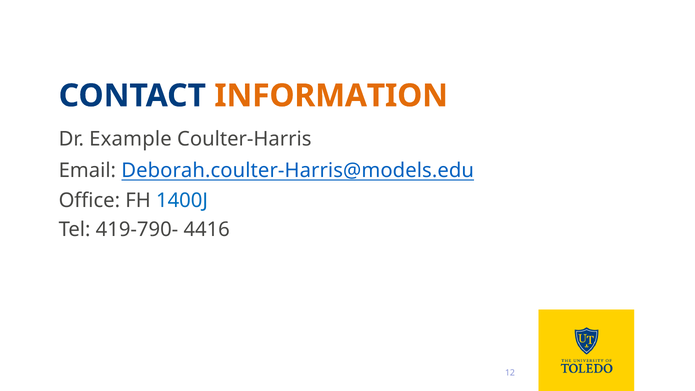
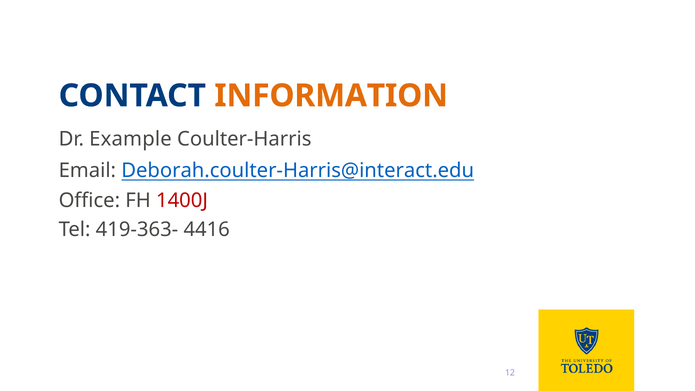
Deborah.coulter-Harris@models.edu: Deborah.coulter-Harris@models.edu -> Deborah.coulter-Harris@interact.edu (298, 171)
1400J colour: blue -> red (182, 200)
419-790-: 419-790- -> 419-363- (137, 230)
